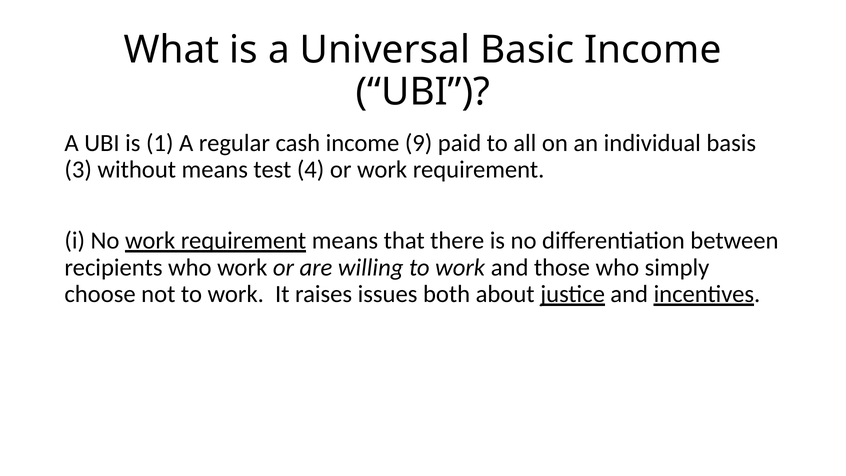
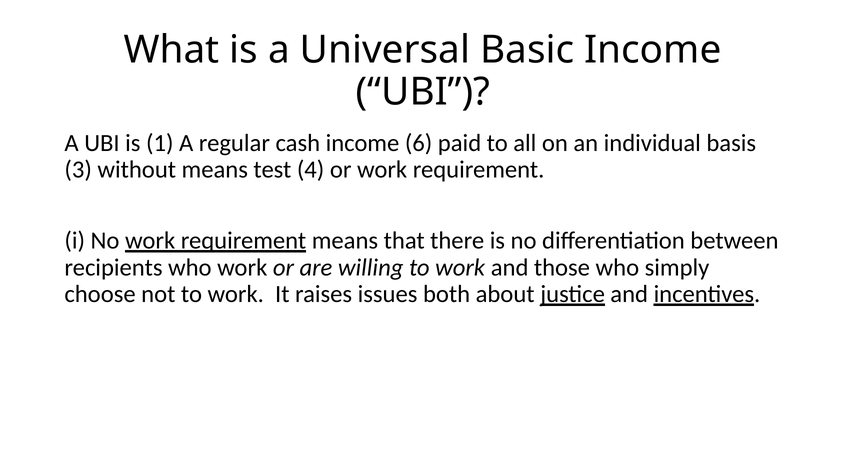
9: 9 -> 6 (419, 143)
